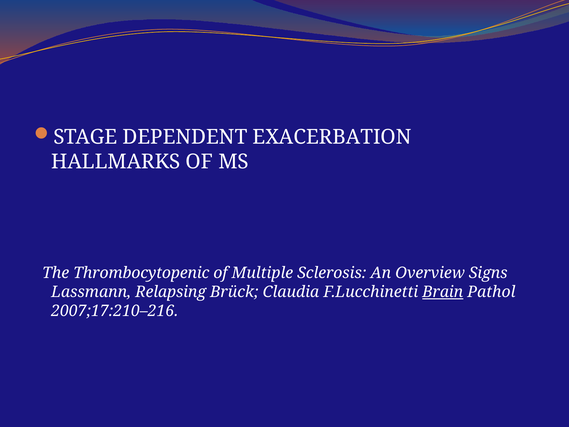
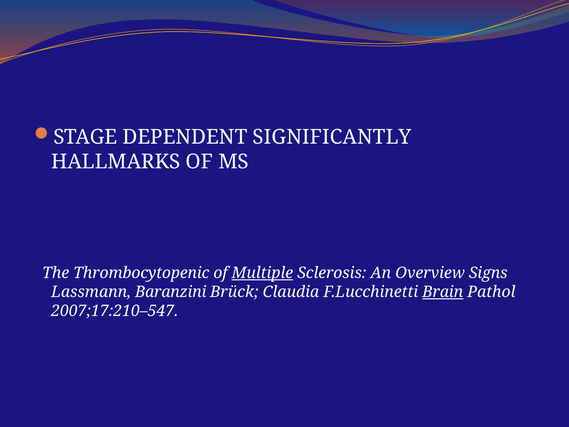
EXACERBATION: EXACERBATION -> SIGNIFICANTLY (332, 137)
Multiple underline: none -> present (262, 273)
Relapsing: Relapsing -> Baranzini (171, 292)
2007;17:210–216: 2007;17:210–216 -> 2007;17:210–547 (115, 311)
